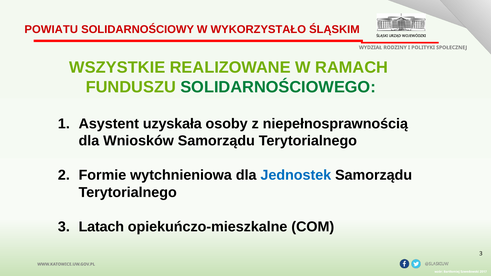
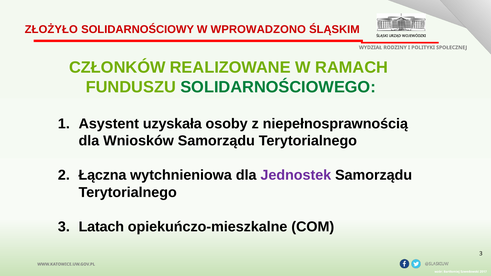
POWIATU: POWIATU -> ZŁOŻYŁO (51, 29)
WYKORZYSTAŁO: WYKORZYSTAŁO -> WPROWADZONO (258, 29)
WSZYSTKIE: WSZYSTKIE -> CZŁONKÓW (117, 67)
Formie: Formie -> Łączna (102, 175)
Jednostek colour: blue -> purple (296, 175)
